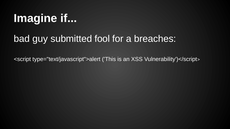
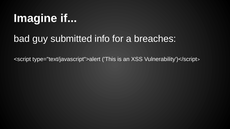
fool: fool -> info (102, 39)
